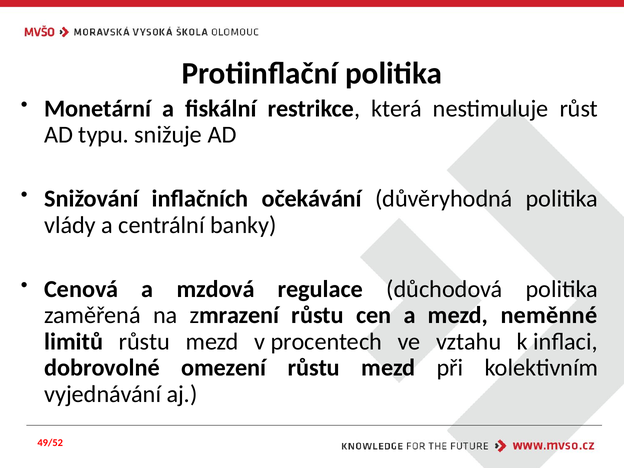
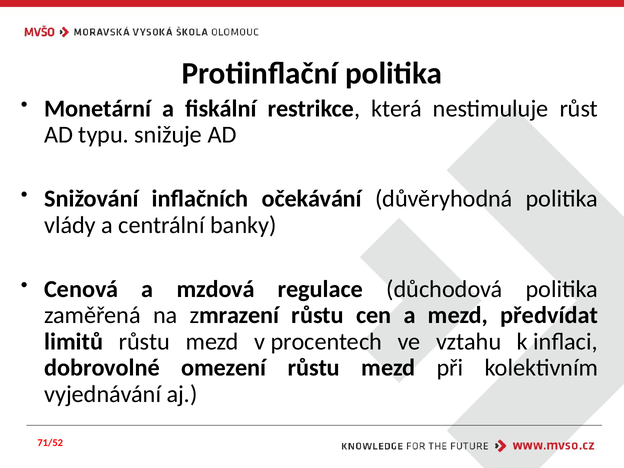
neměnné: neměnné -> předvídat (549, 315)
49/52: 49/52 -> 71/52 (50, 443)
